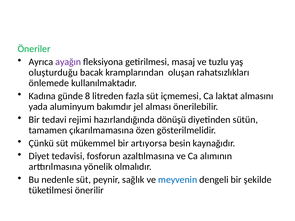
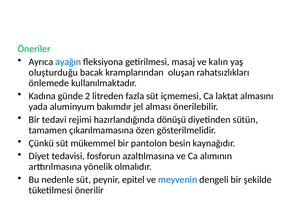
ayağın colour: purple -> blue (68, 62)
tuzlu: tuzlu -> kalın (218, 62)
8: 8 -> 2 (88, 96)
artıyorsa: artıyorsa -> pantolon (149, 143)
sağlık: sağlık -> epitel (133, 180)
